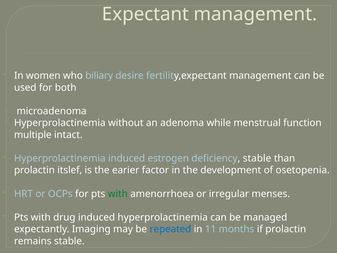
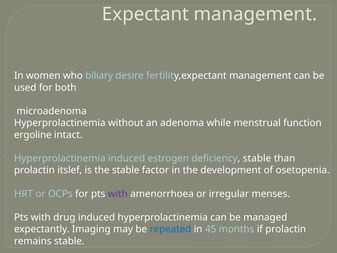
multiple: multiple -> ergoline (33, 135)
the earier: earier -> stable (126, 170)
with colour: green -> purple (118, 194)
11: 11 -> 45 (211, 229)
